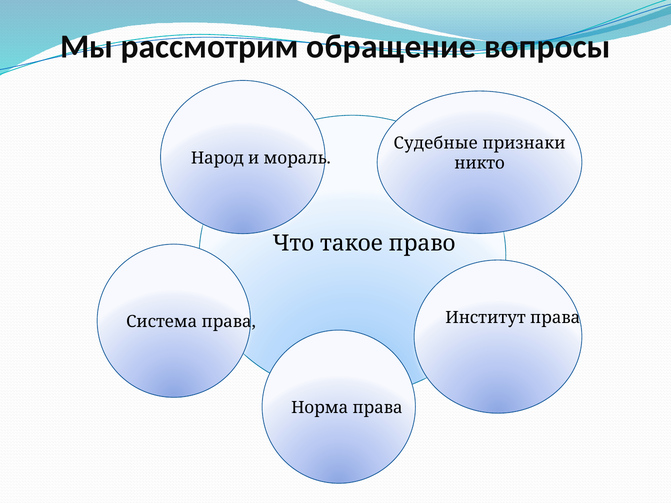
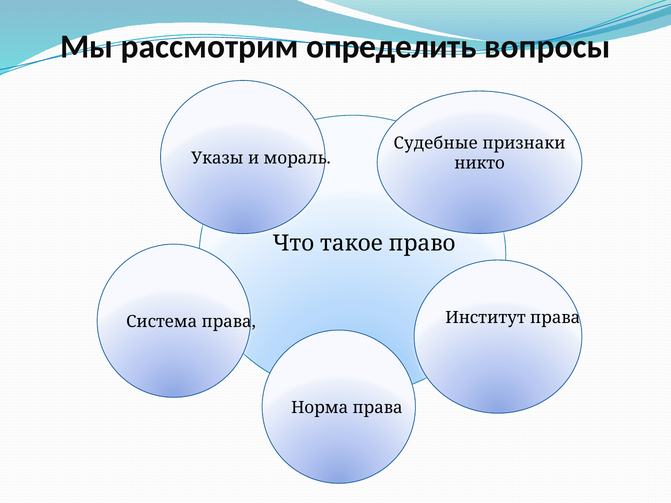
обращение: обращение -> определить (392, 47)
Народ: Народ -> Указы (217, 158)
